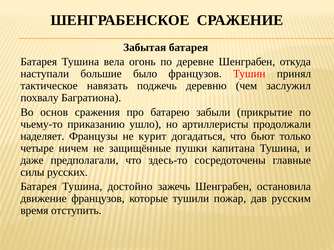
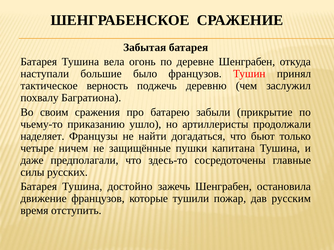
навязать: навязать -> верность (107, 86)
основ: основ -> своим (54, 112)
курит: курит -> найти (152, 136)
